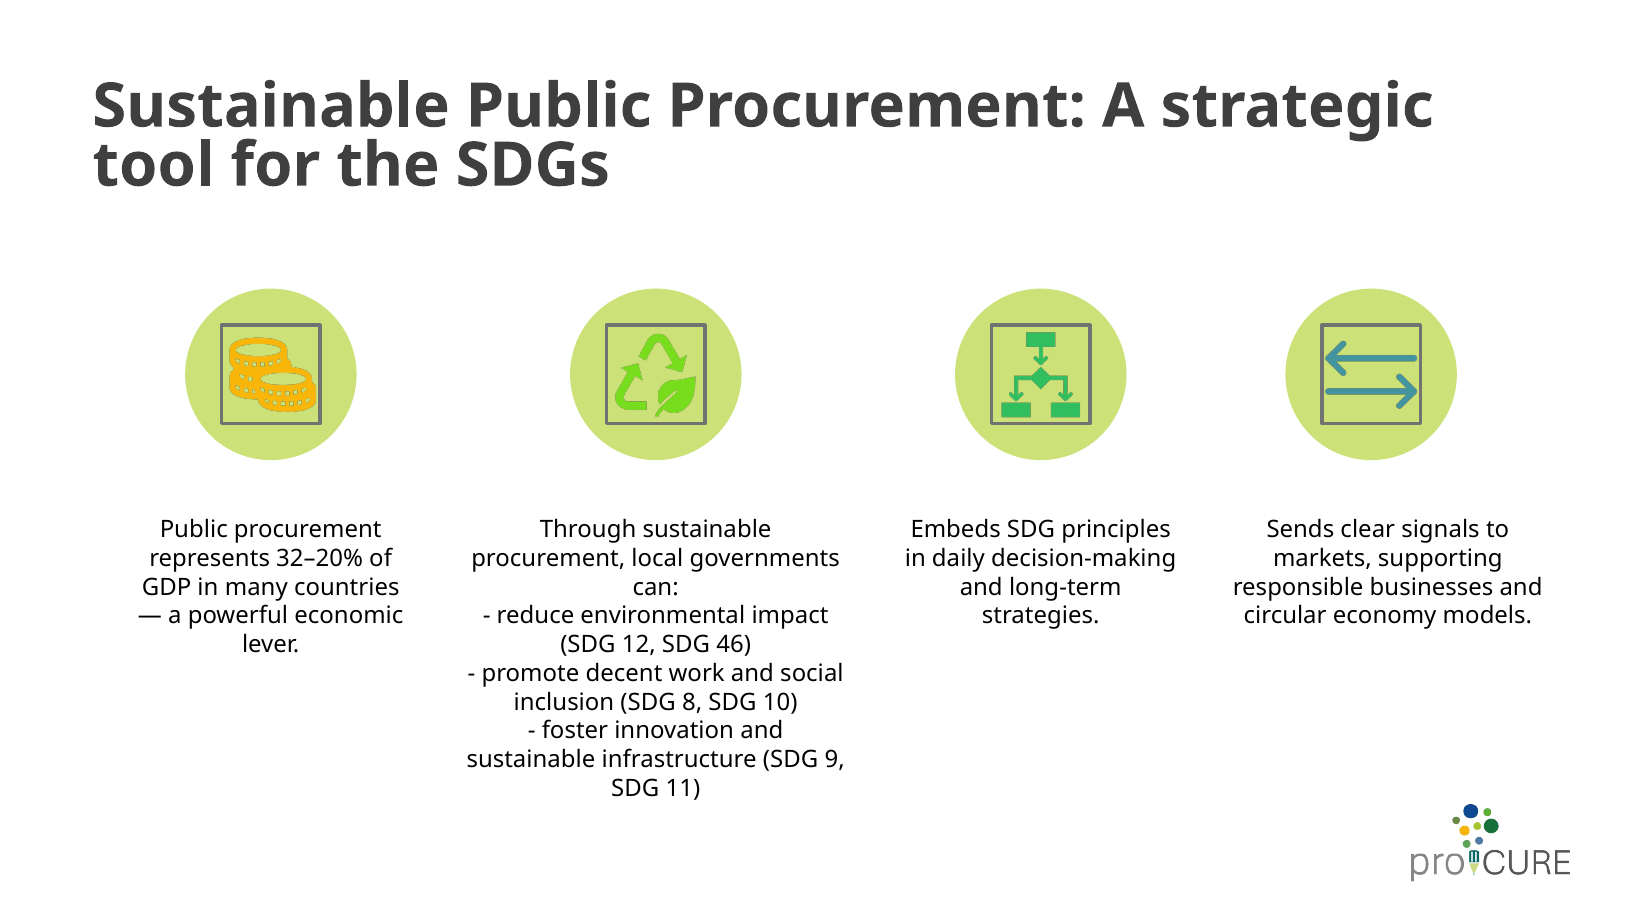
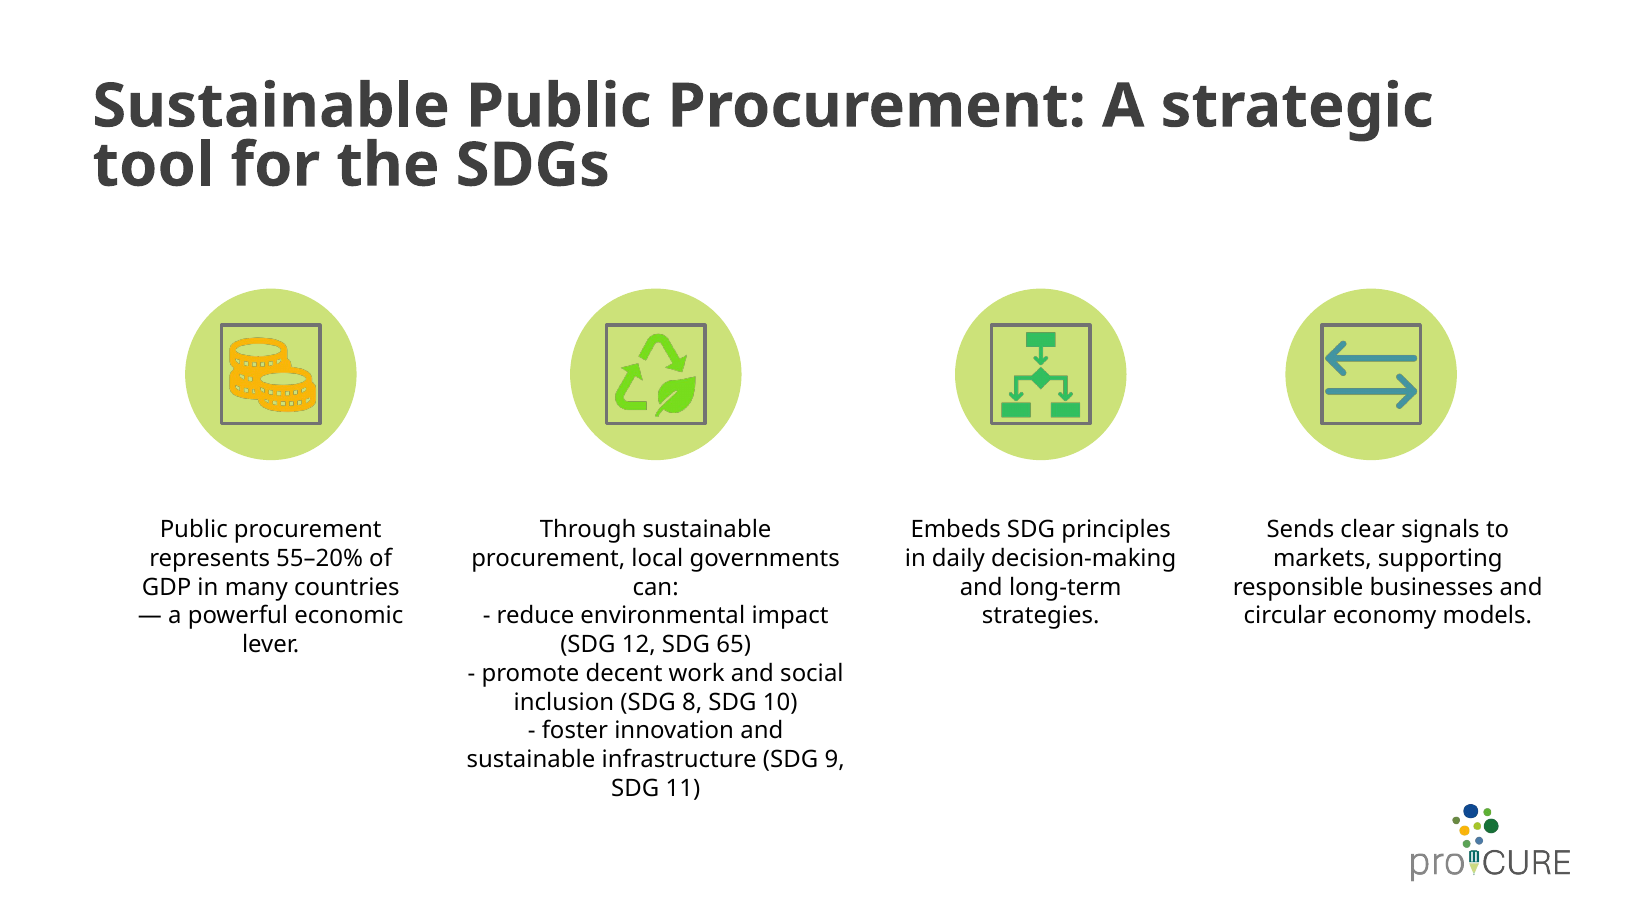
32–20%: 32–20% -> 55–20% (320, 558)
46: 46 -> 65 (734, 644)
